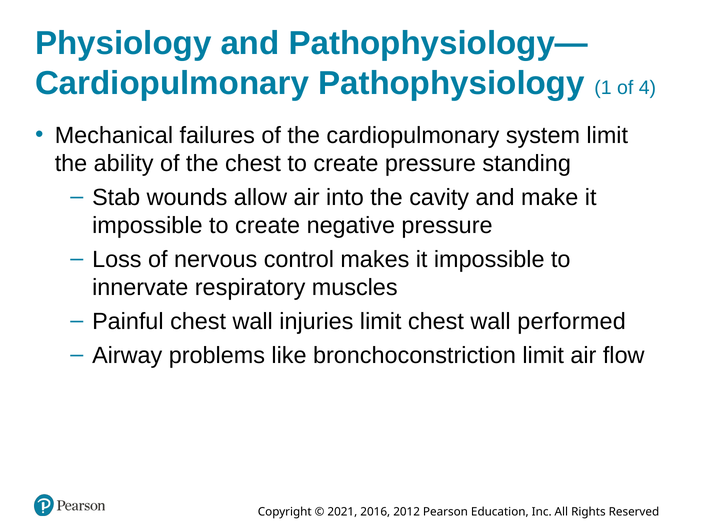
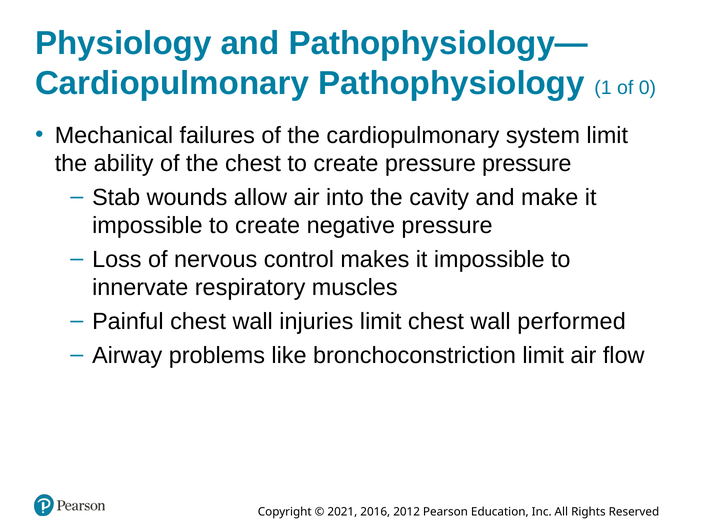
4: 4 -> 0 (647, 88)
pressure standing: standing -> pressure (527, 163)
